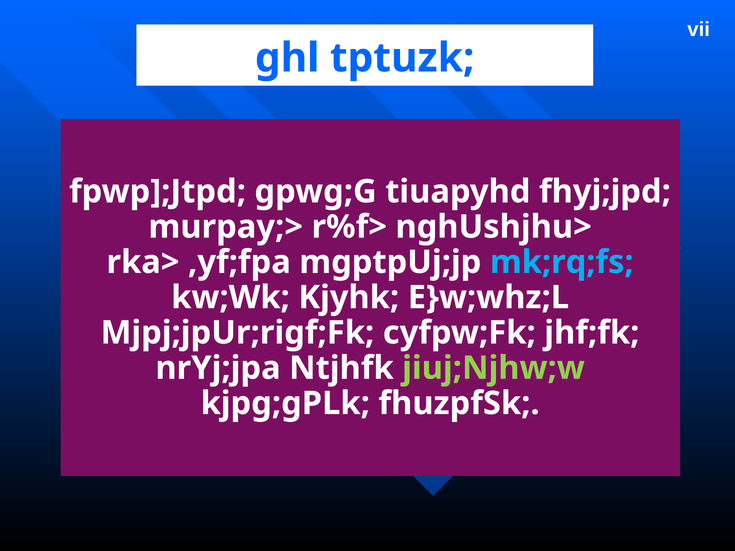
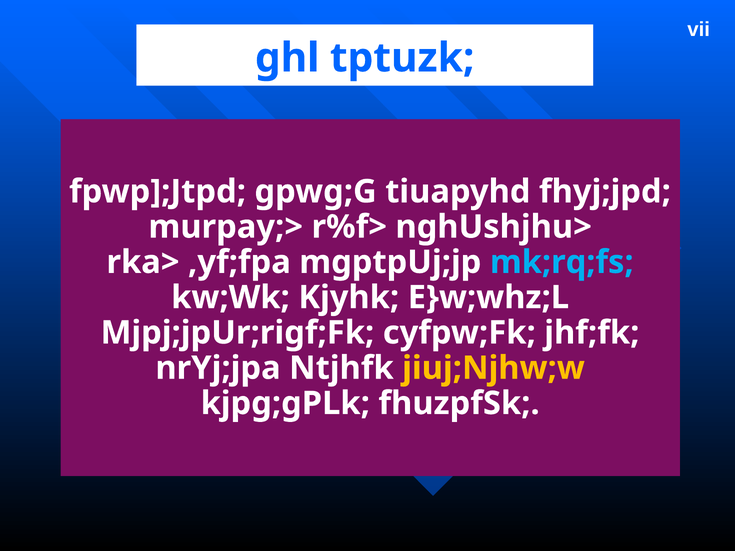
jiuj;Njhw;w colour: light green -> yellow (494, 368)
